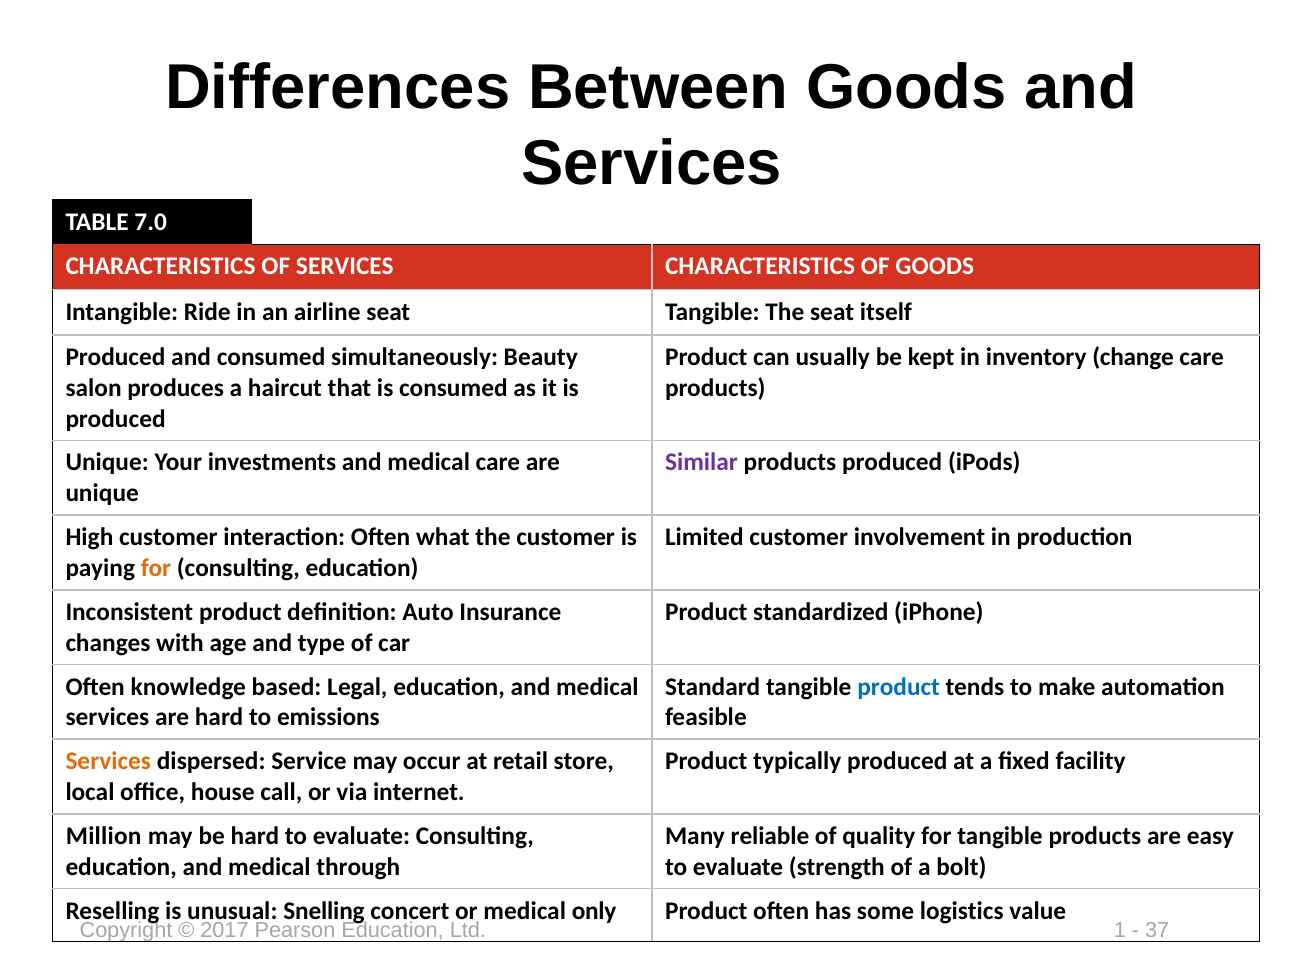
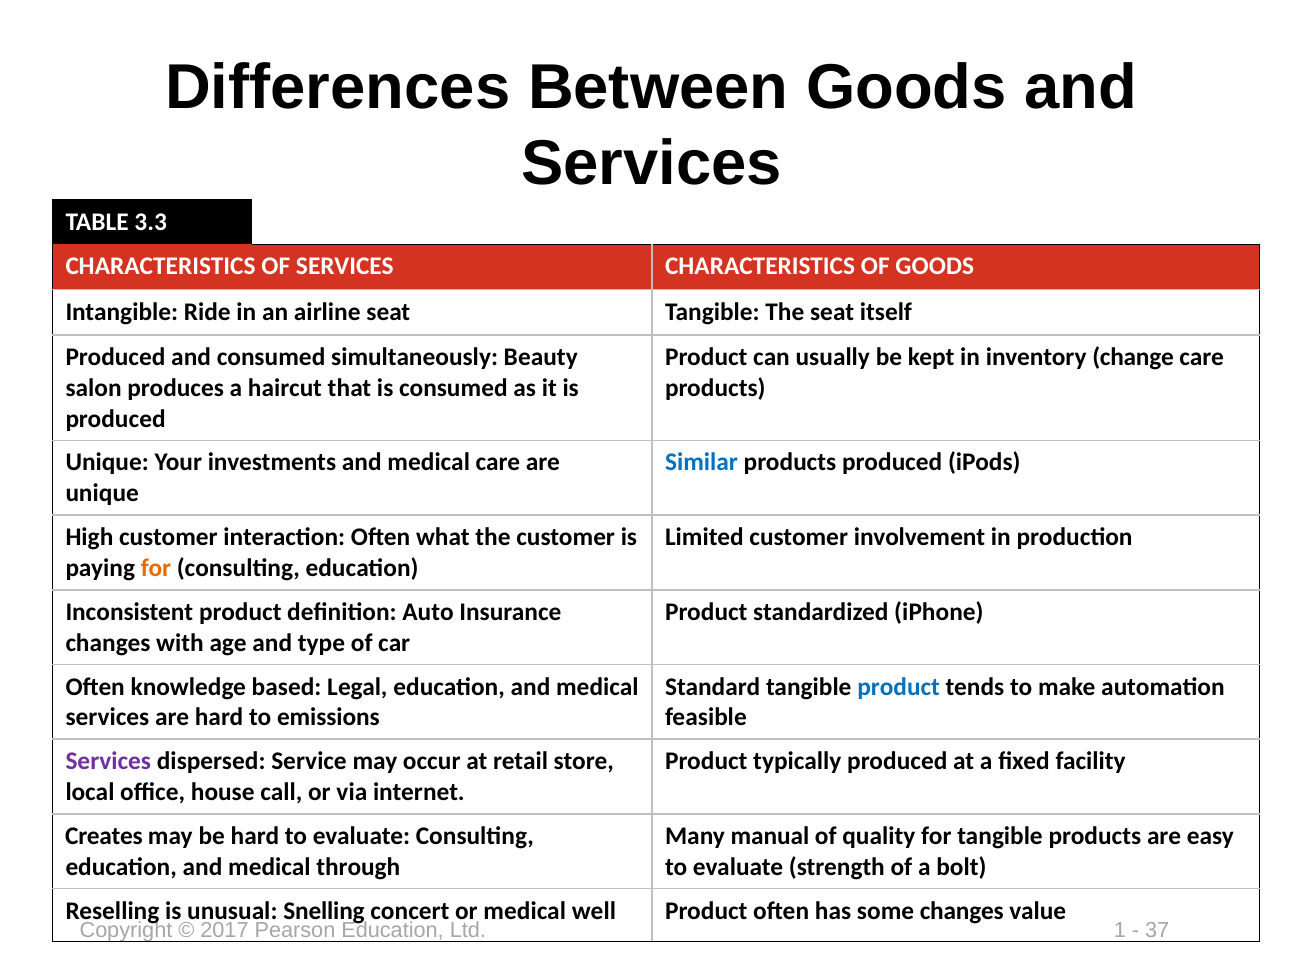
7.0: 7.0 -> 3.3 (151, 222)
Similar colour: purple -> blue (701, 463)
Services colour: orange -> purple (108, 762)
Million: Million -> Creates (104, 836)
reliable: reliable -> manual (770, 836)
only: only -> well (594, 911)
some logistics: logistics -> changes (962, 911)
